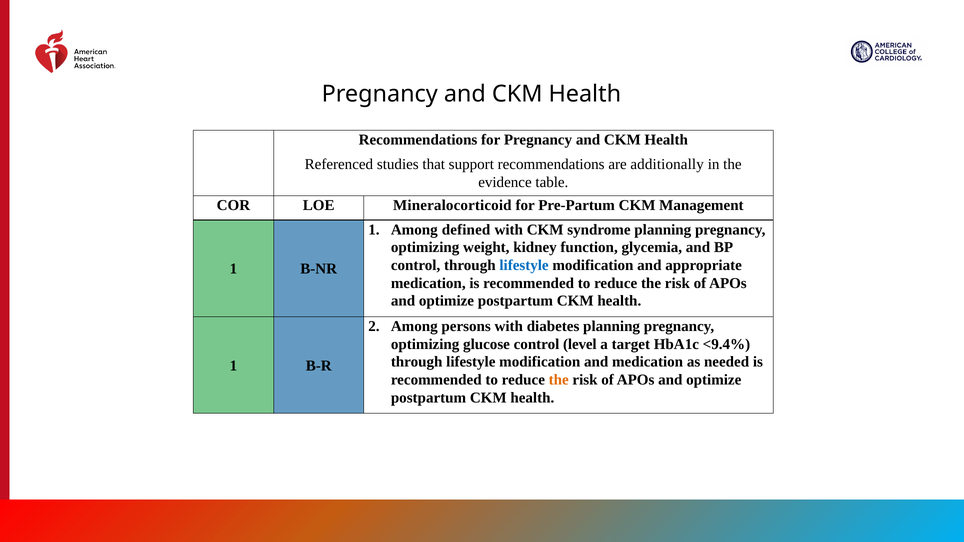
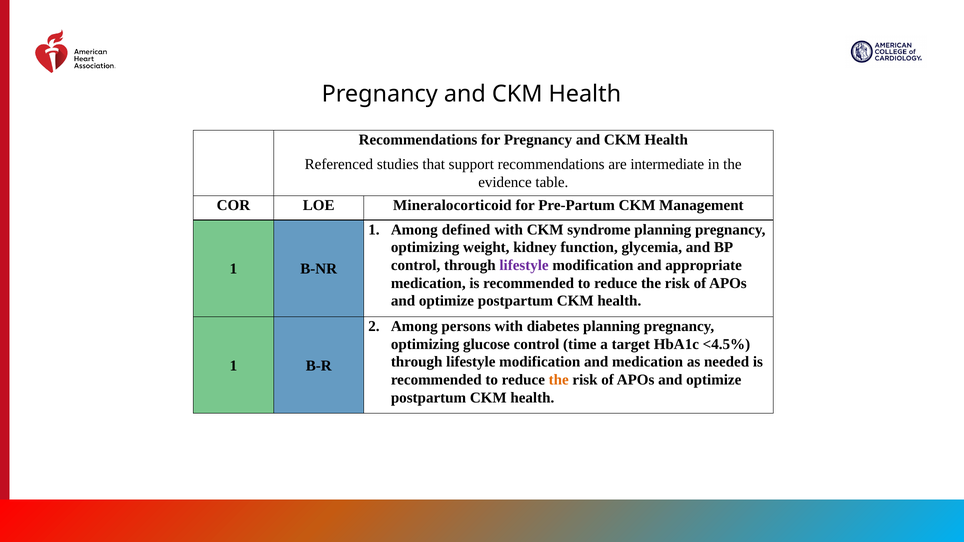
additionally: additionally -> intermediate (667, 165)
lifestyle colour: blue -> purple (524, 265)
level: level -> time (580, 344)
<9.4%: <9.4% -> <4.5% (726, 344)
